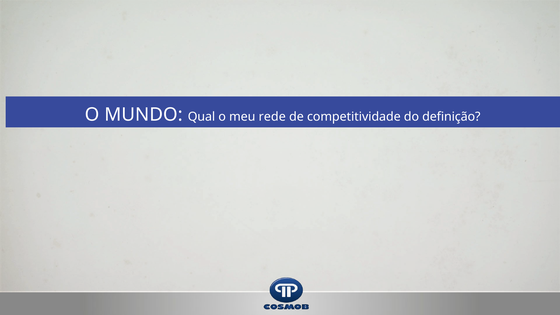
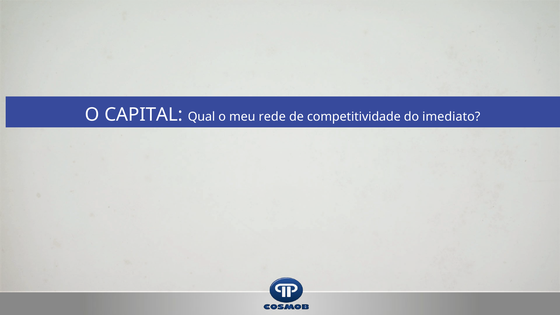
MUNDO: MUNDO -> CAPITAL (144, 115)
definição: definição -> imediato (451, 117)
